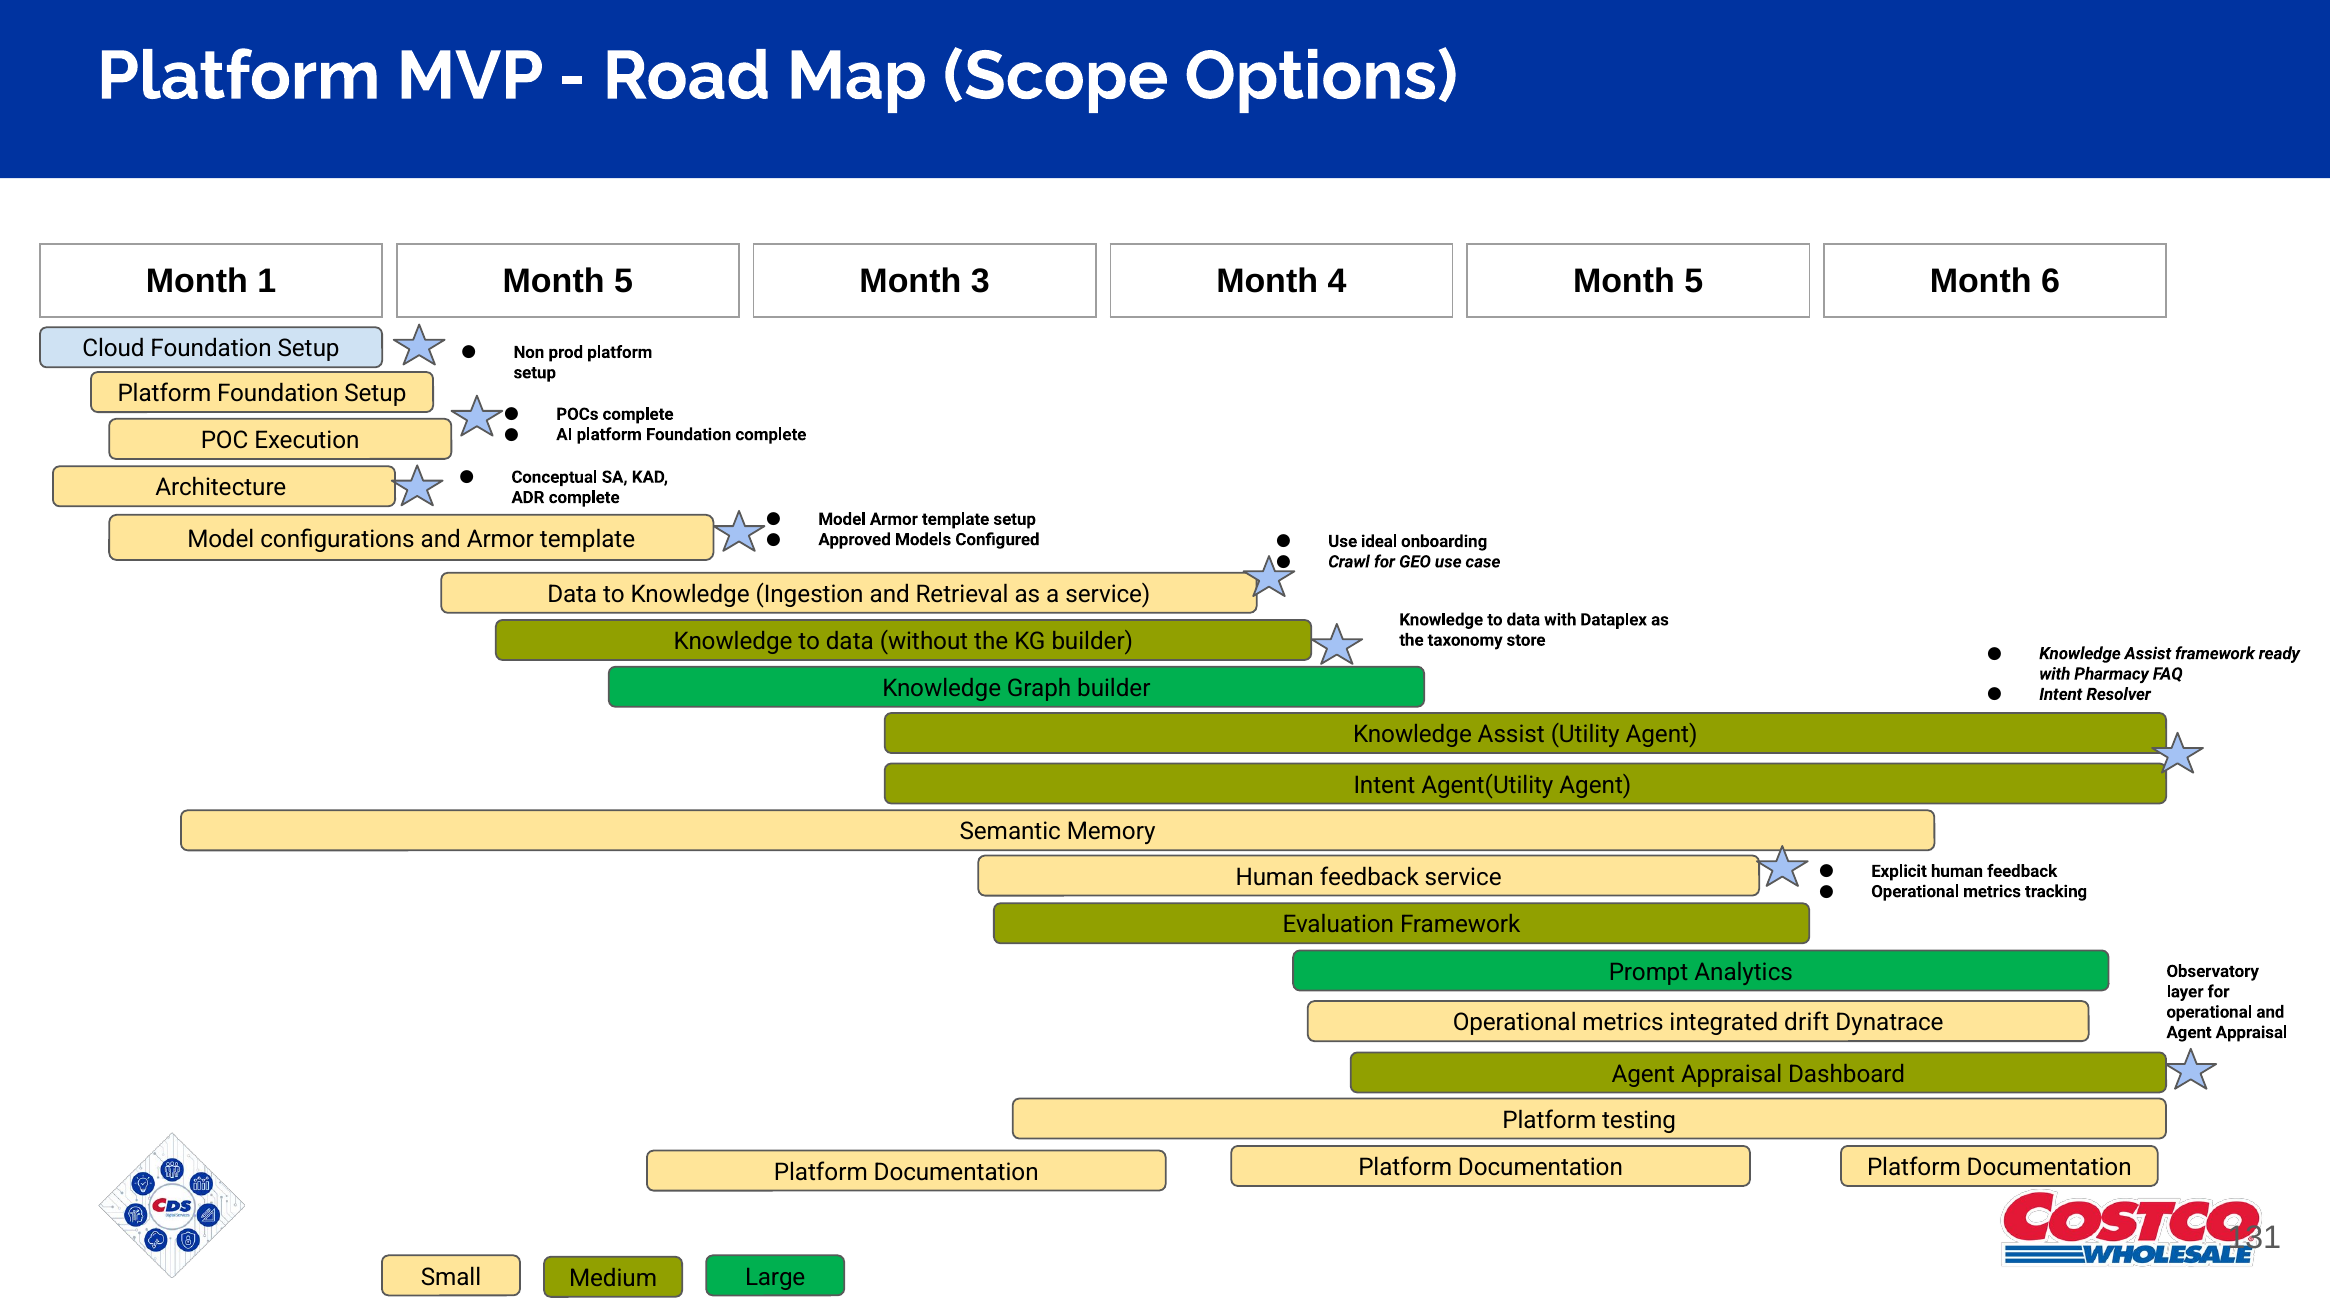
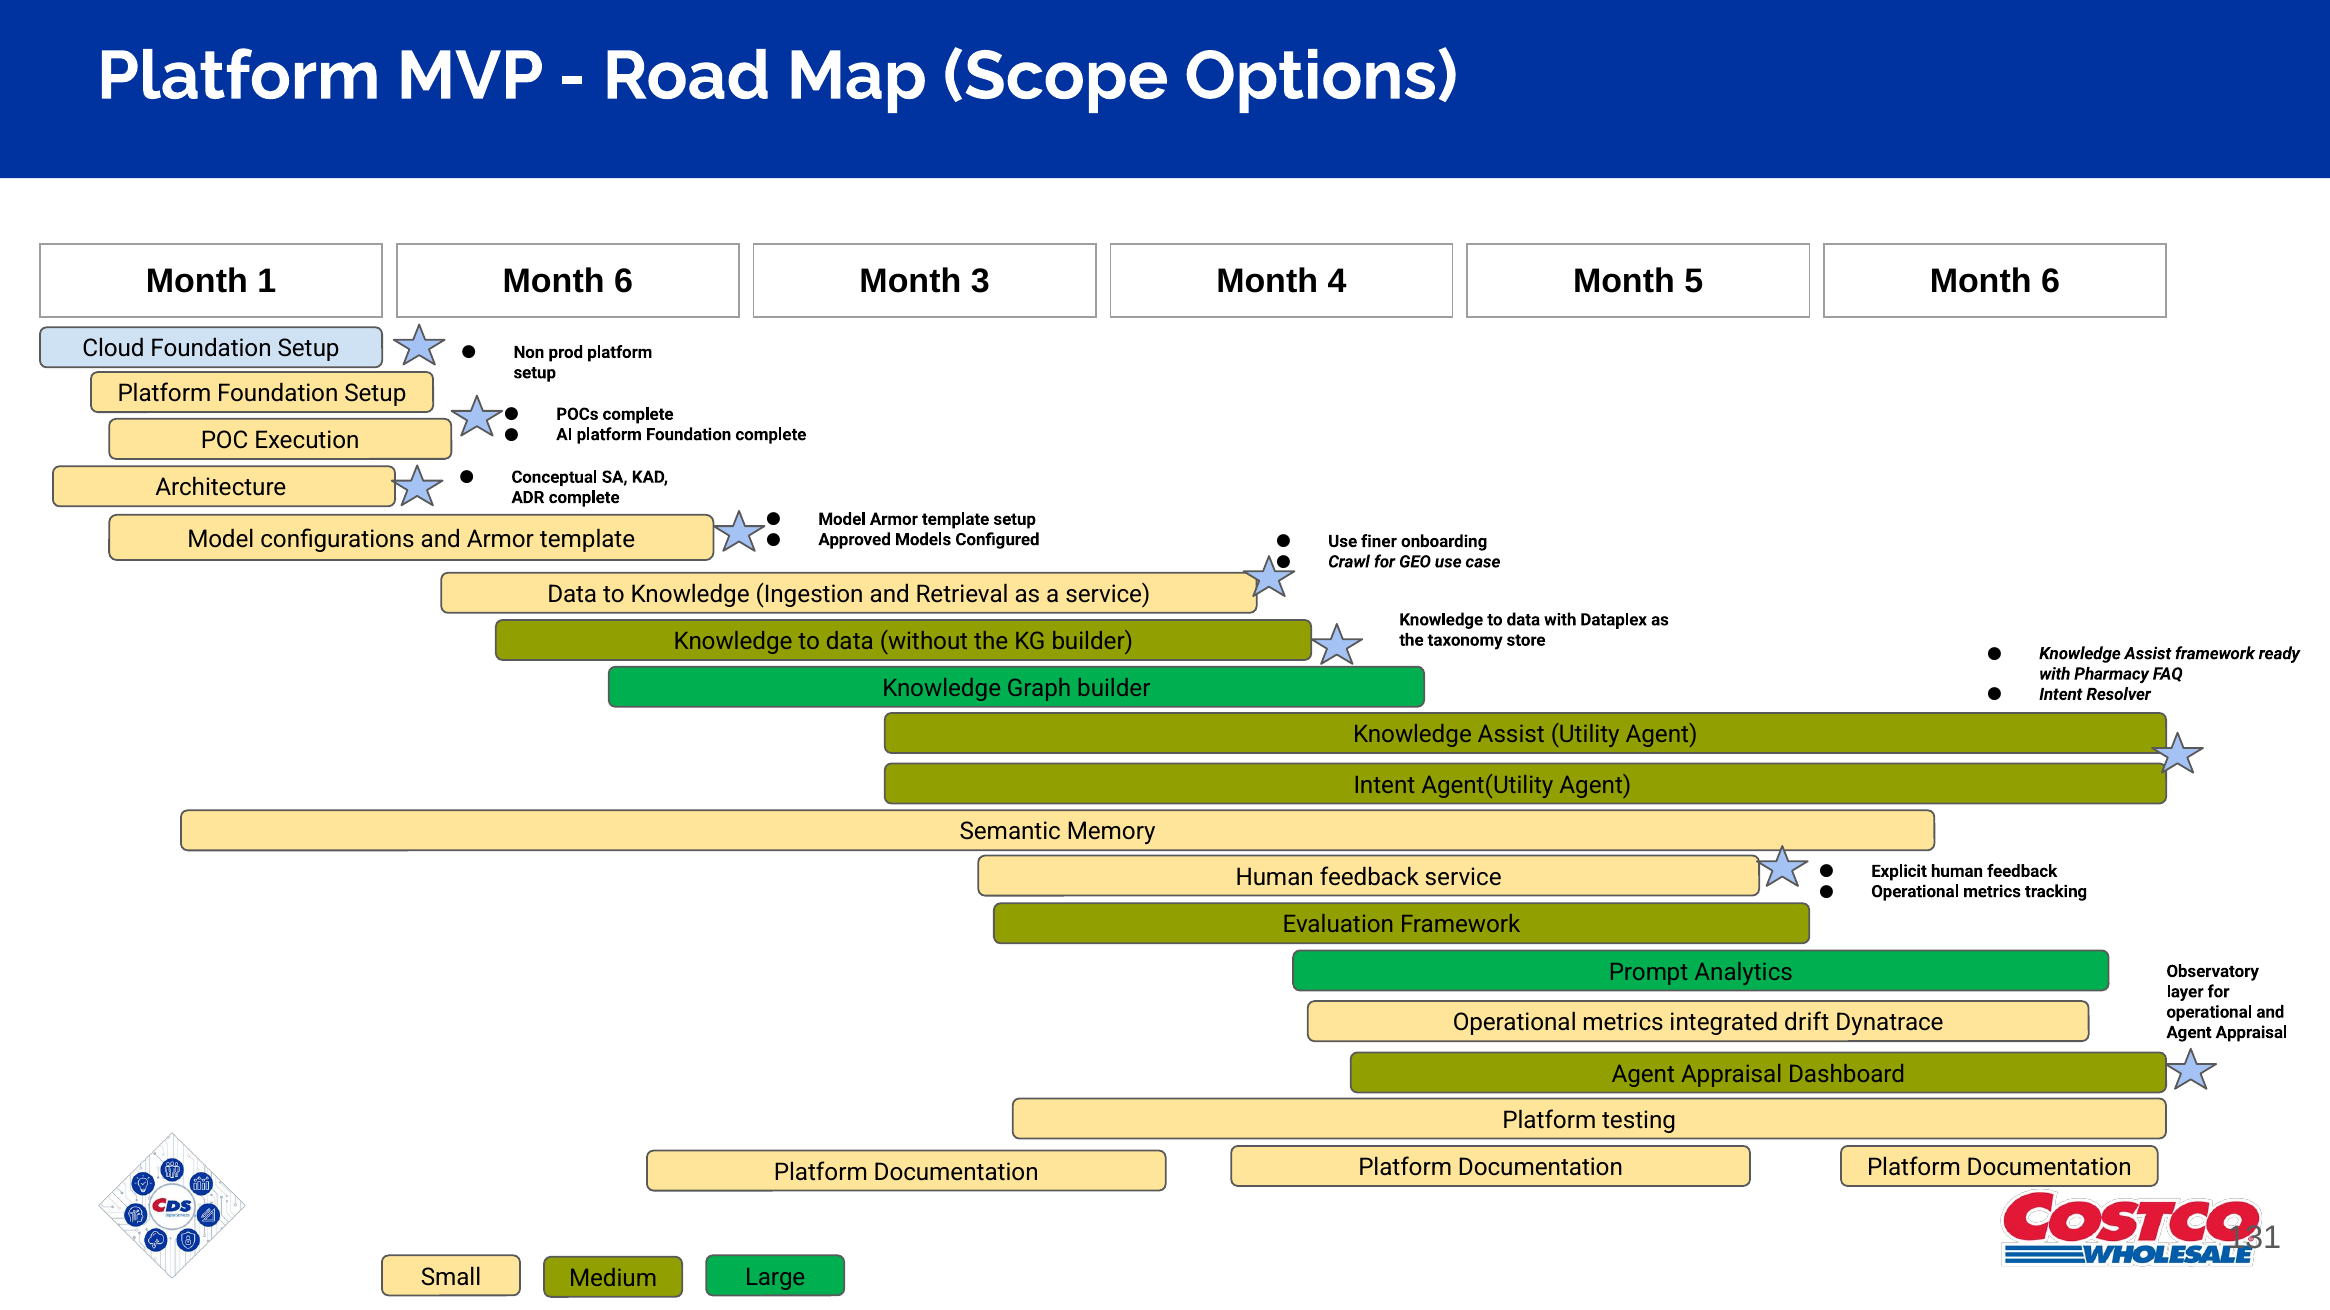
1 Month 5: 5 -> 6 (624, 281)
ideal: ideal -> finer (1379, 542)
